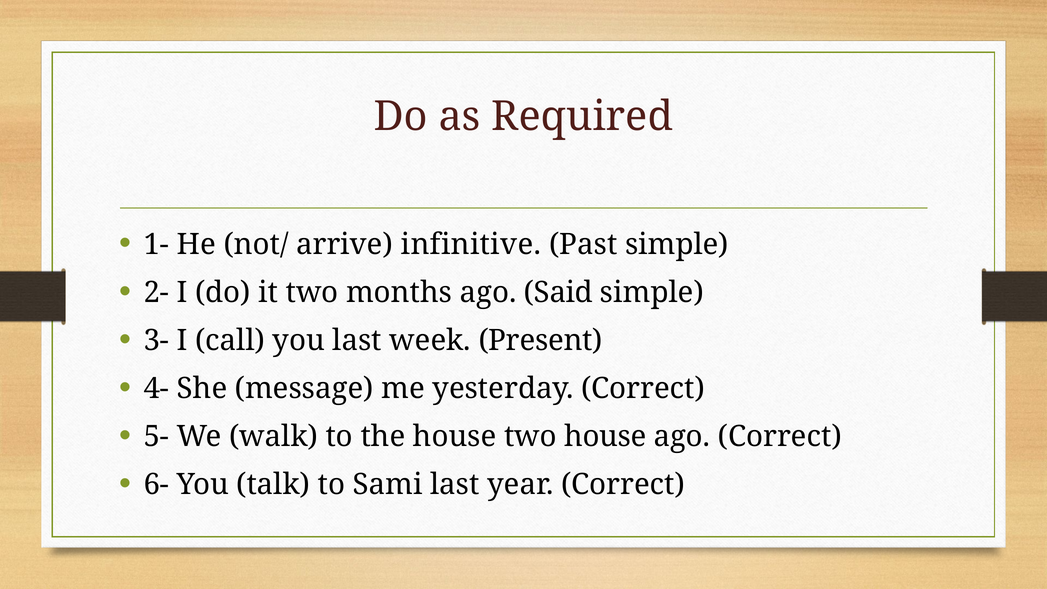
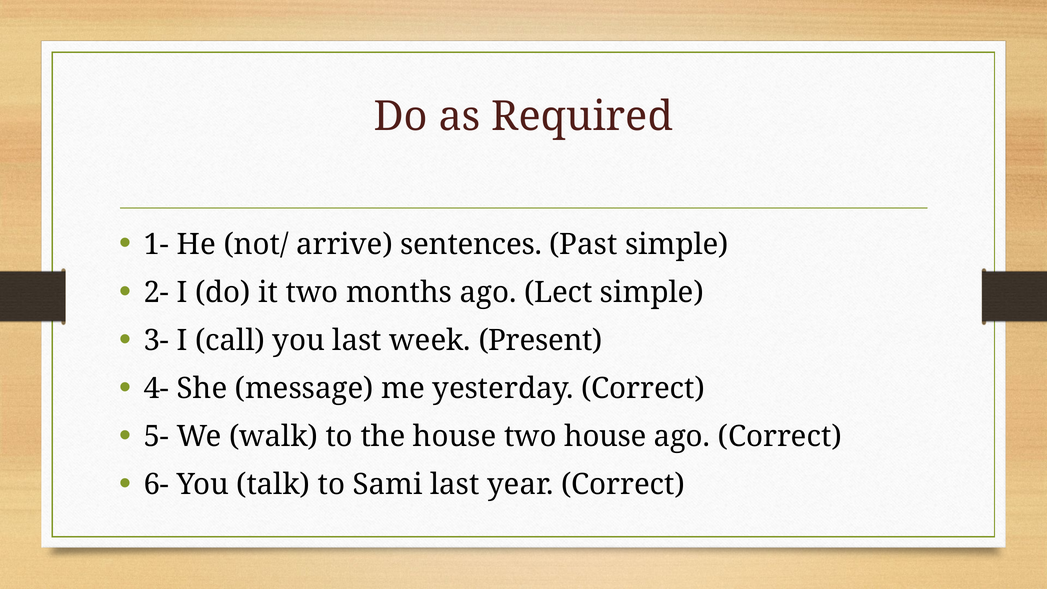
infinitive: infinitive -> sentences (471, 244)
Said: Said -> Lect (558, 292)
